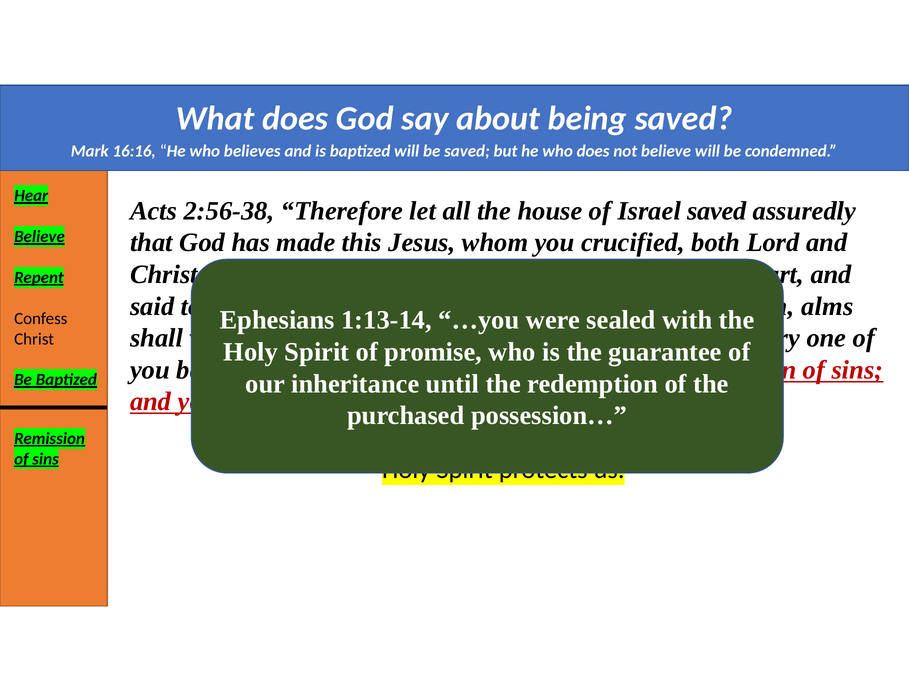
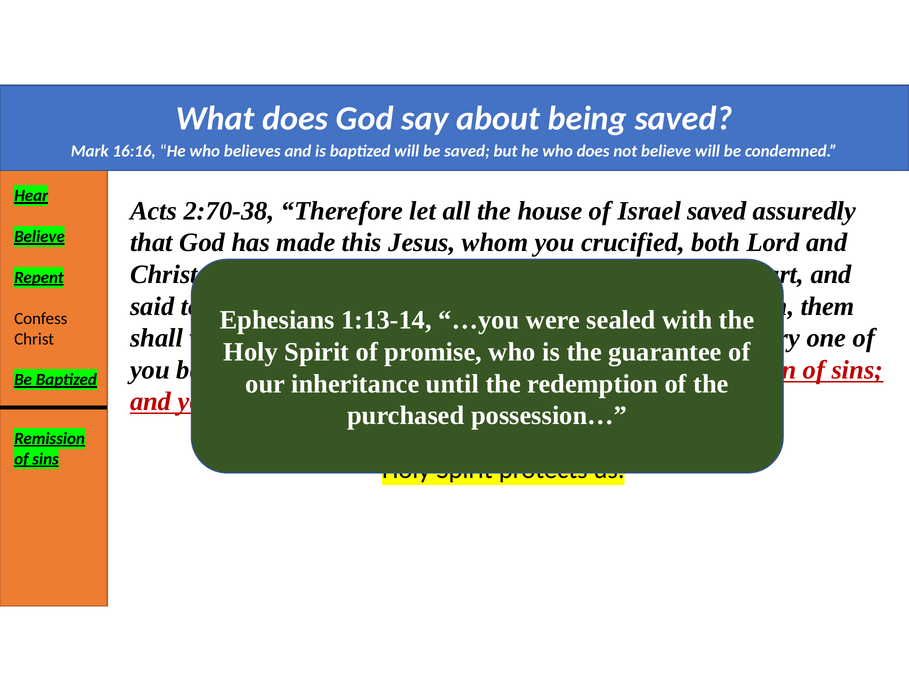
2:56-38: 2:56-38 -> 2:70-38 (229, 211)
alms: alms -> them (828, 306)
